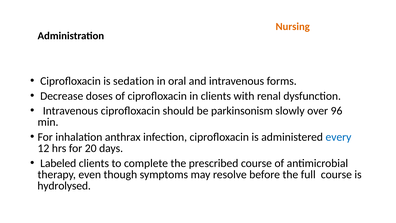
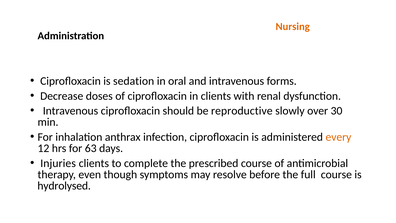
parkinsonism: parkinsonism -> reproductive (242, 111)
96: 96 -> 30 (337, 111)
every colour: blue -> orange (338, 137)
20: 20 -> 63 (91, 148)
Labeled: Labeled -> Injuries (58, 163)
